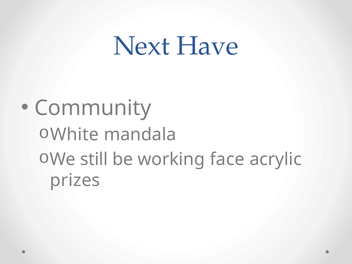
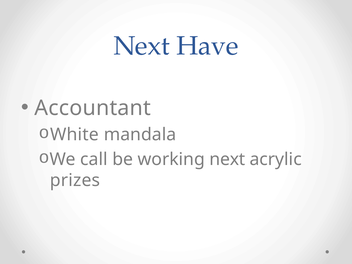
Community: Community -> Accountant (93, 108)
still: still -> call (94, 159)
working face: face -> next (227, 159)
